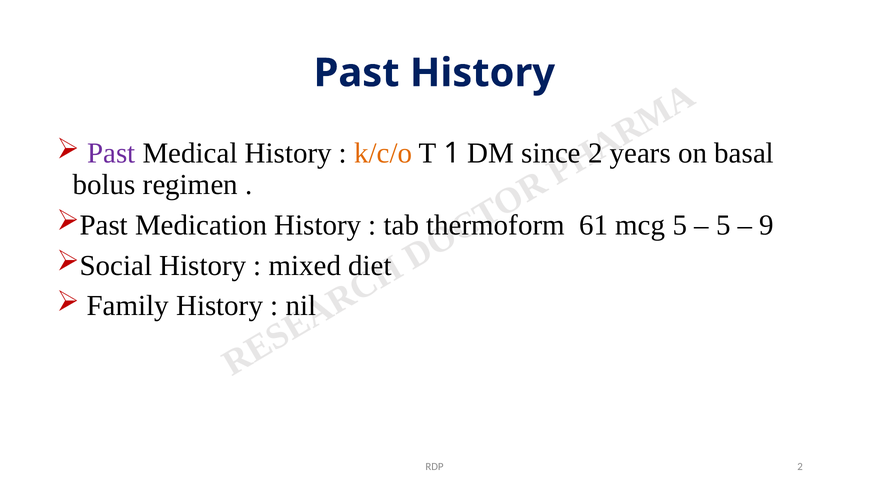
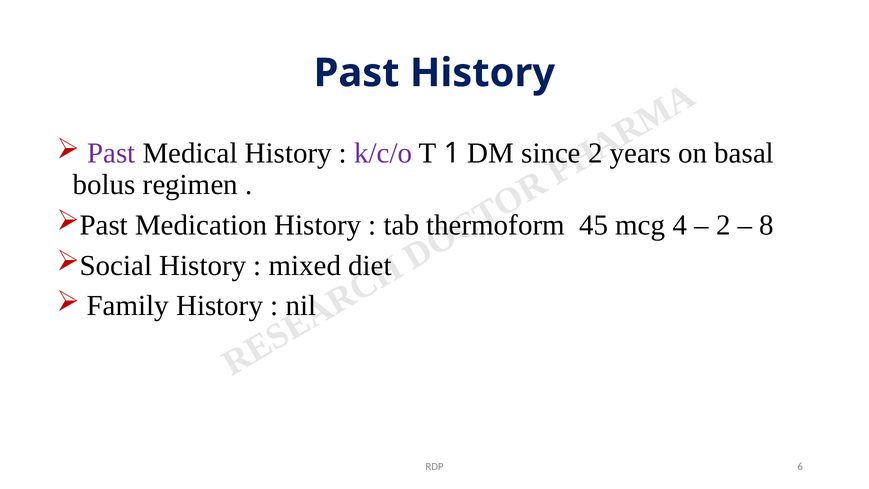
k/c/o colour: orange -> purple (383, 153)
61: 61 -> 45 (594, 225)
mcg 5: 5 -> 4 (680, 225)
5: 5 -> 2 (723, 225)
9: 9 -> 8 (767, 225)
RDP 2: 2 -> 6 (800, 467)
